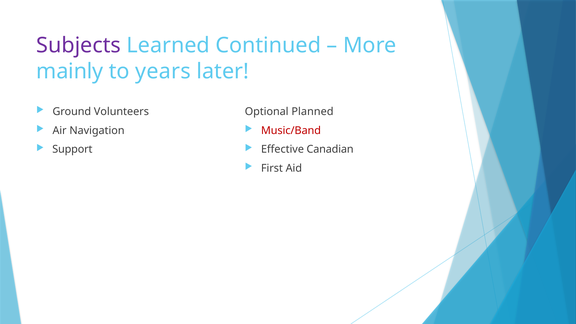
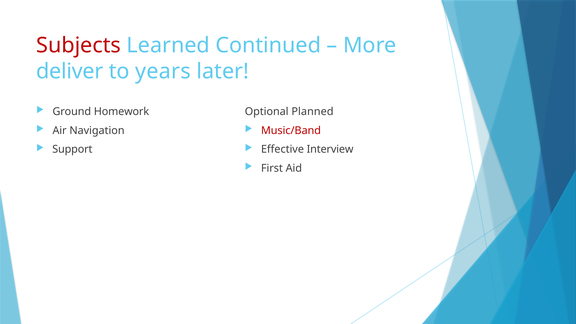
Subjects colour: purple -> red (79, 45)
mainly: mainly -> deliver (70, 71)
Volunteers: Volunteers -> Homework (121, 111)
Canadian: Canadian -> Interview (330, 149)
